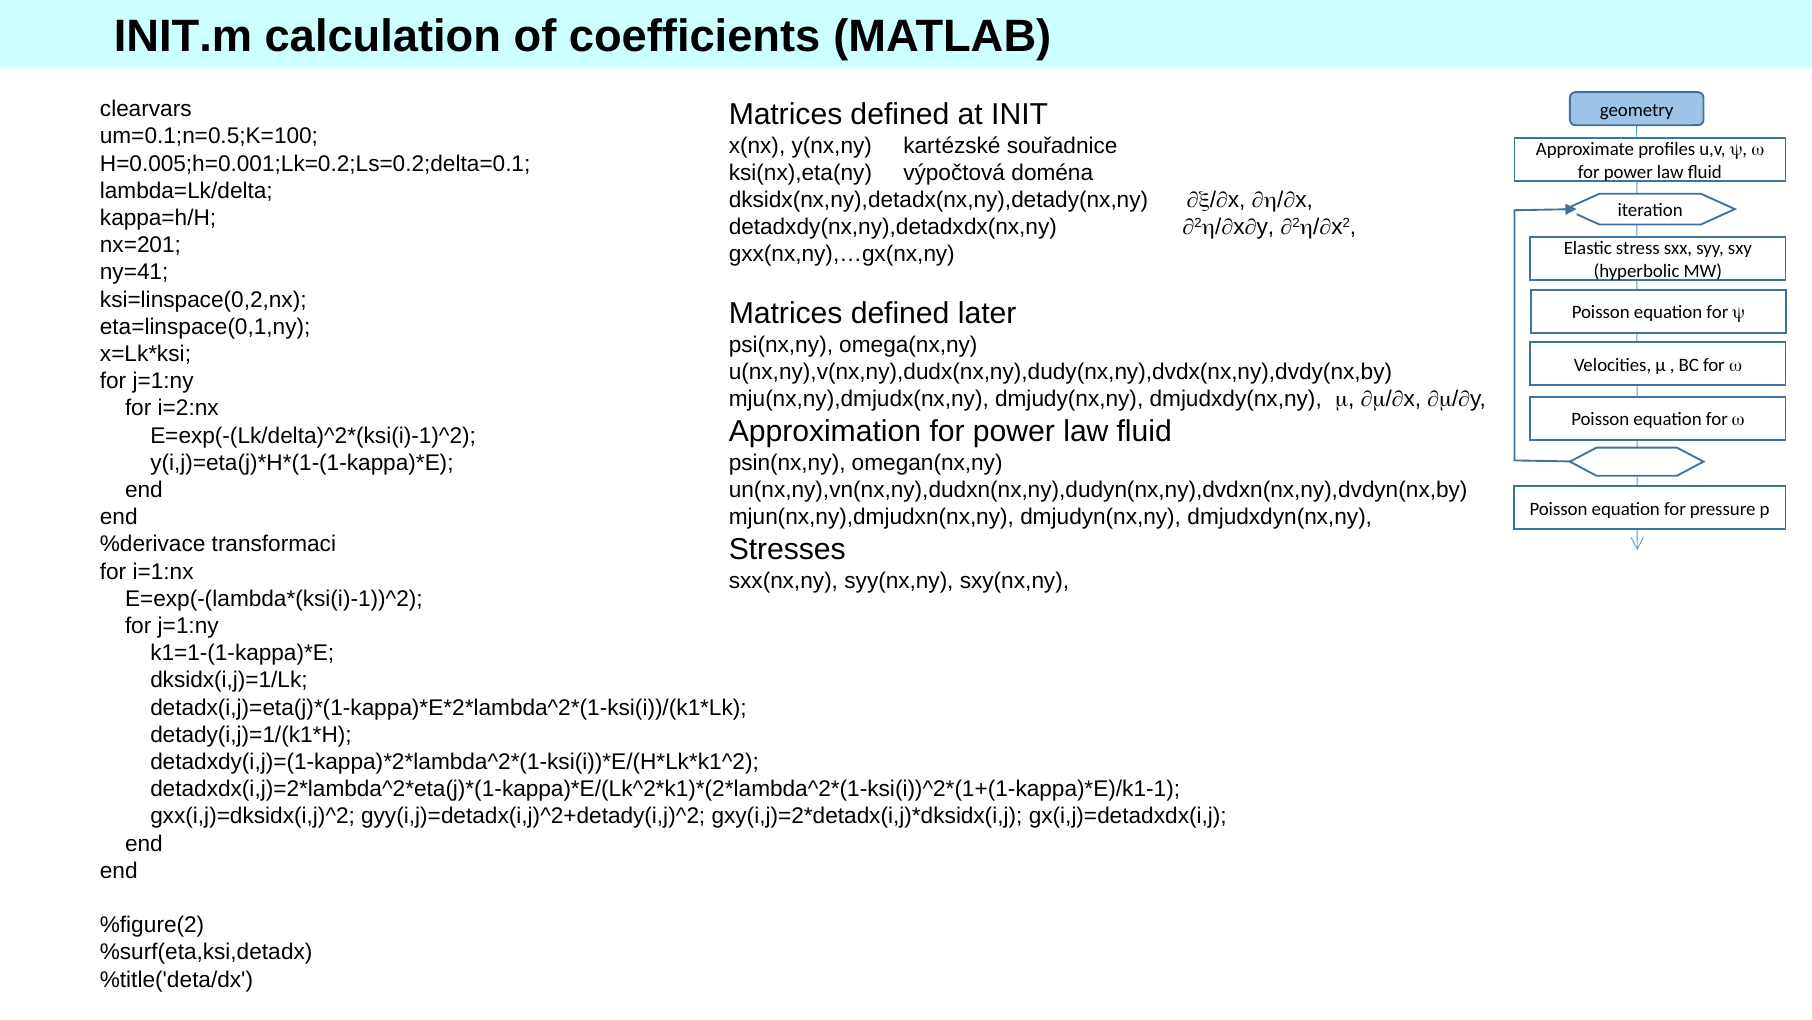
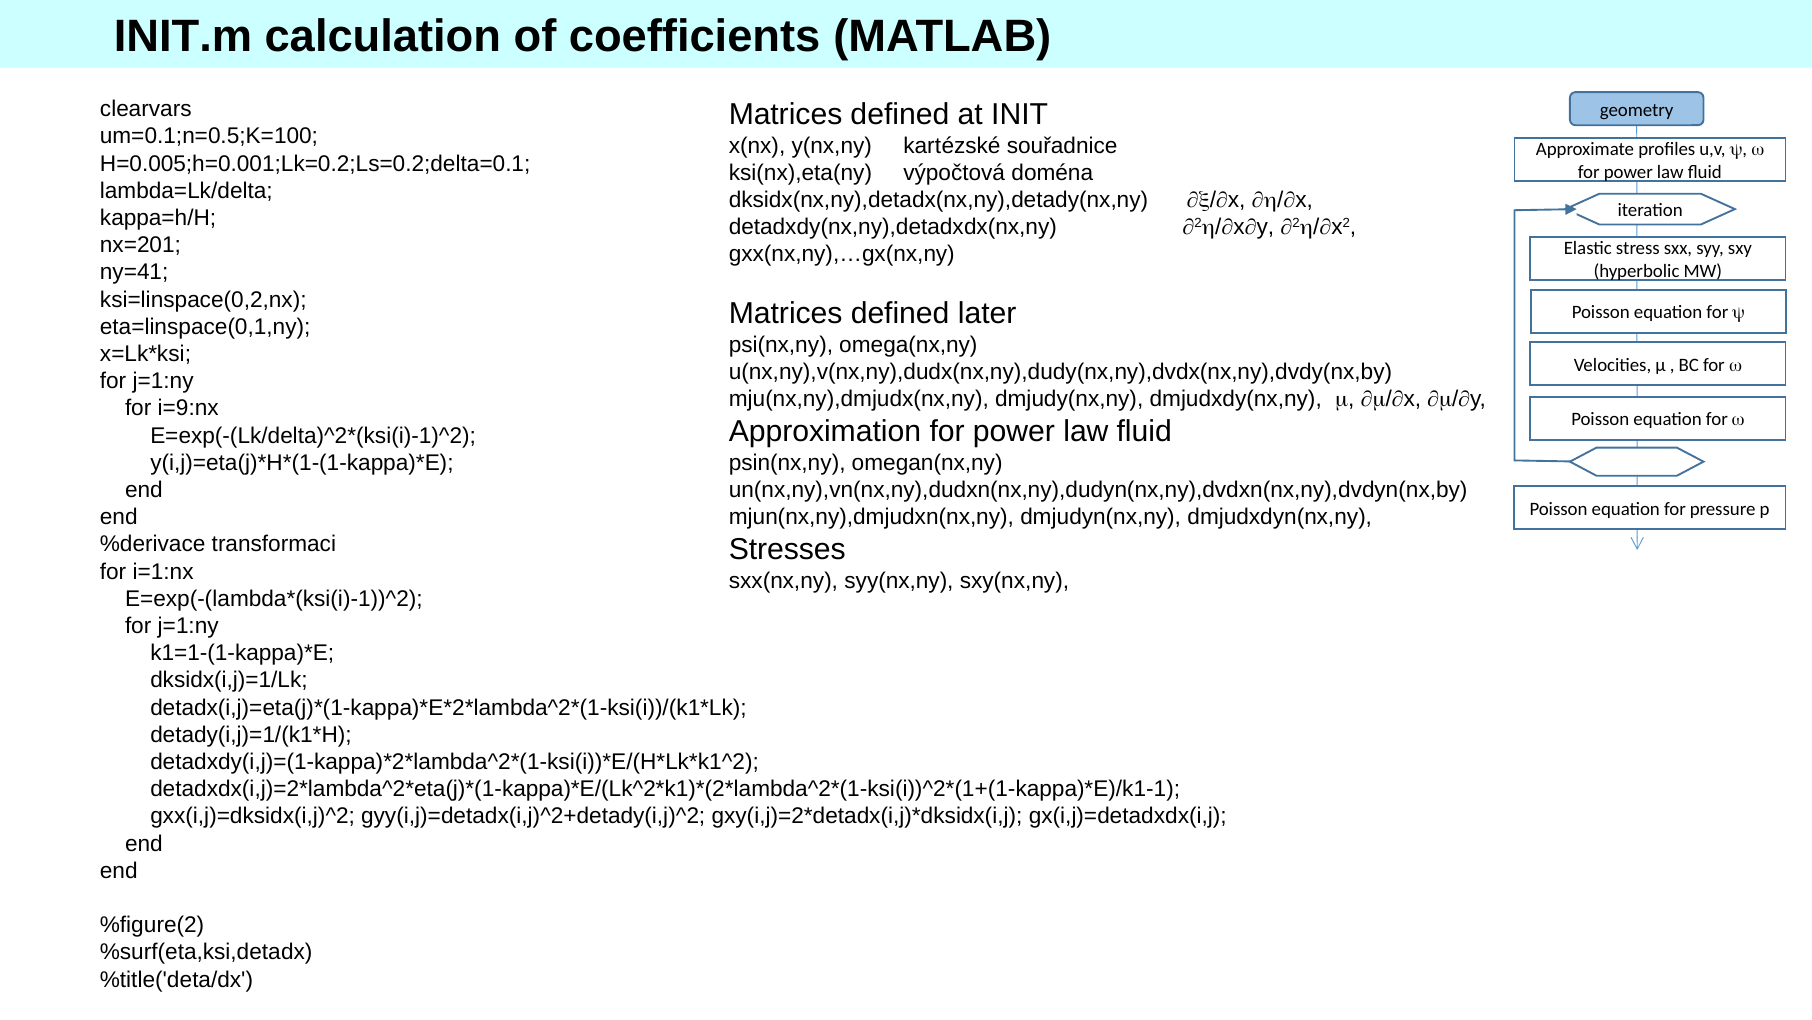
i=2:nx: i=2:nx -> i=9:nx (188, 408)
